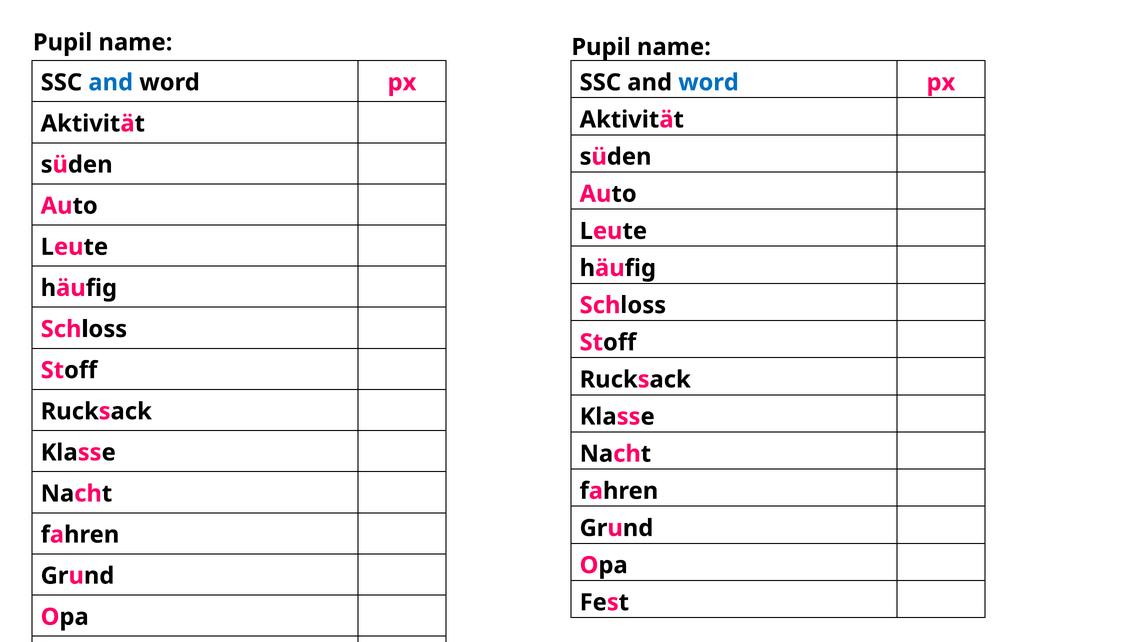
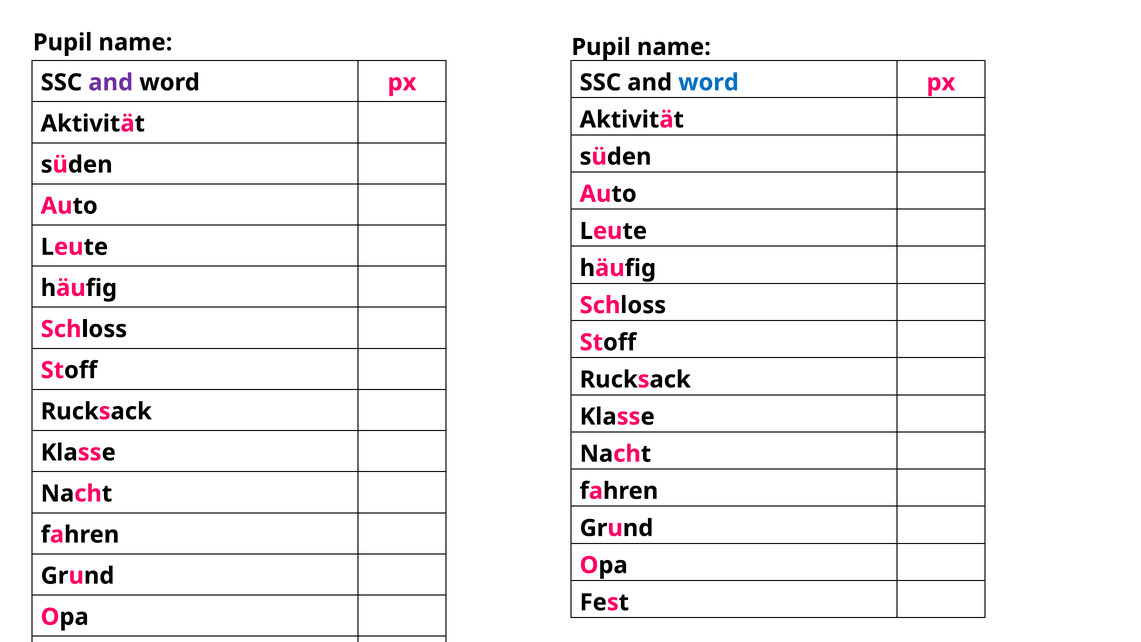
and colour: blue -> purple (111, 82)
